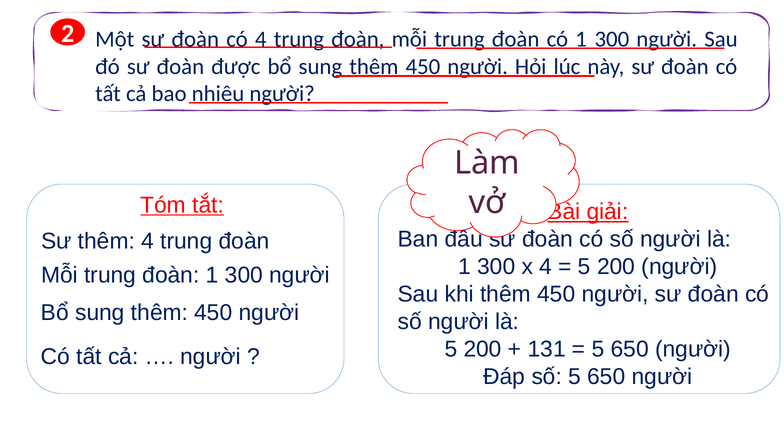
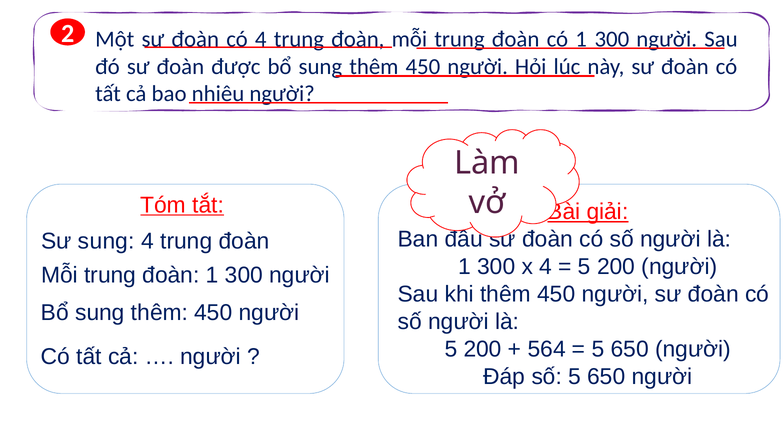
Sư thêm: thêm -> sung (106, 241)
131: 131 -> 564 (547, 349)
